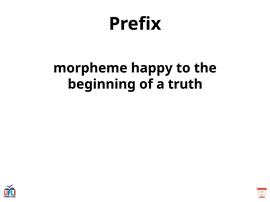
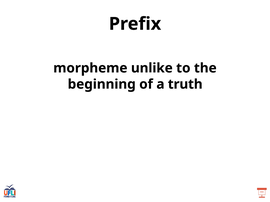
happy: happy -> unlike (152, 68)
